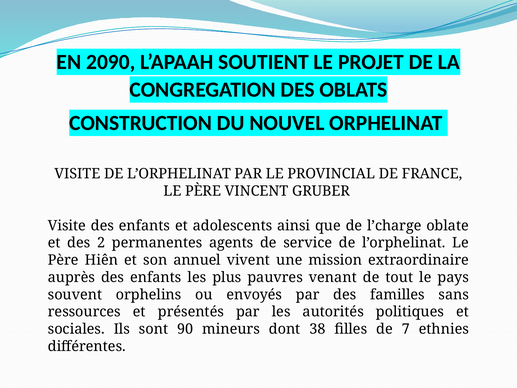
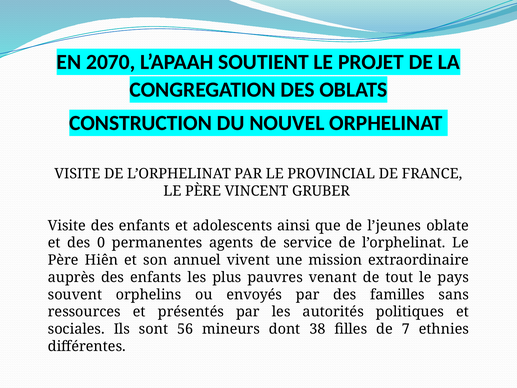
2090: 2090 -> 2070 (111, 62)
l’charge: l’charge -> l’jeunes (394, 226)
2: 2 -> 0 (101, 243)
90: 90 -> 56 (185, 329)
